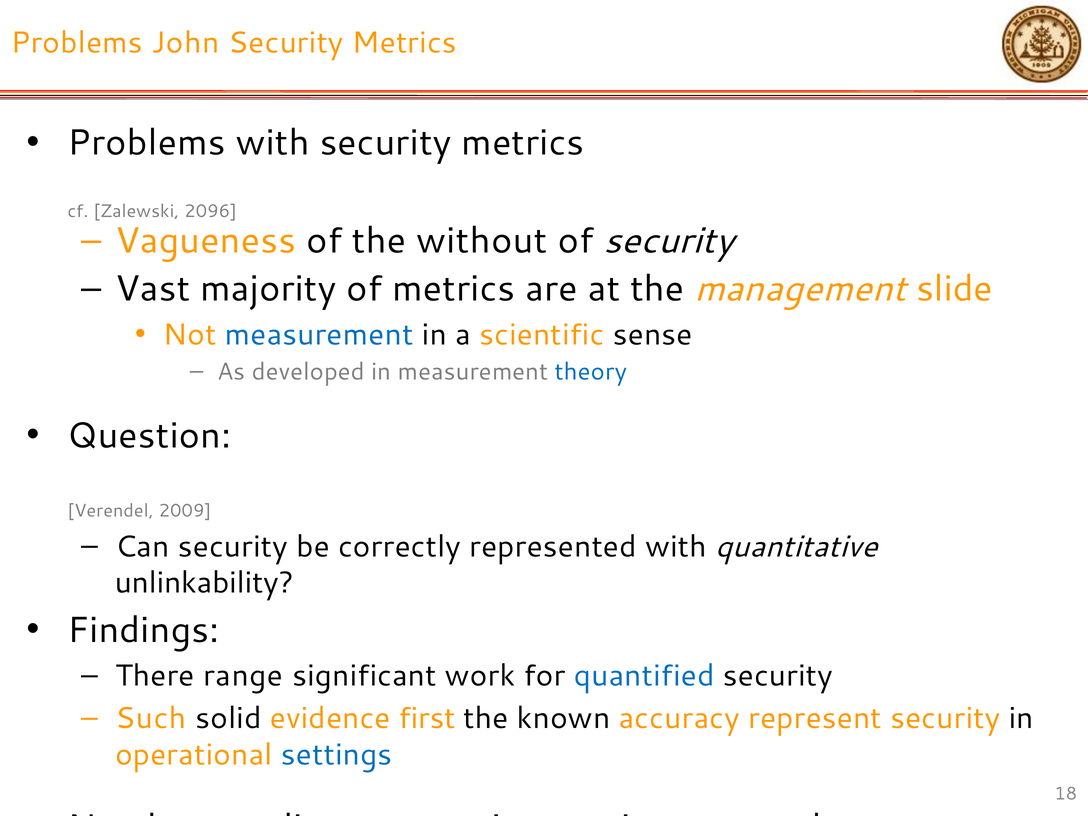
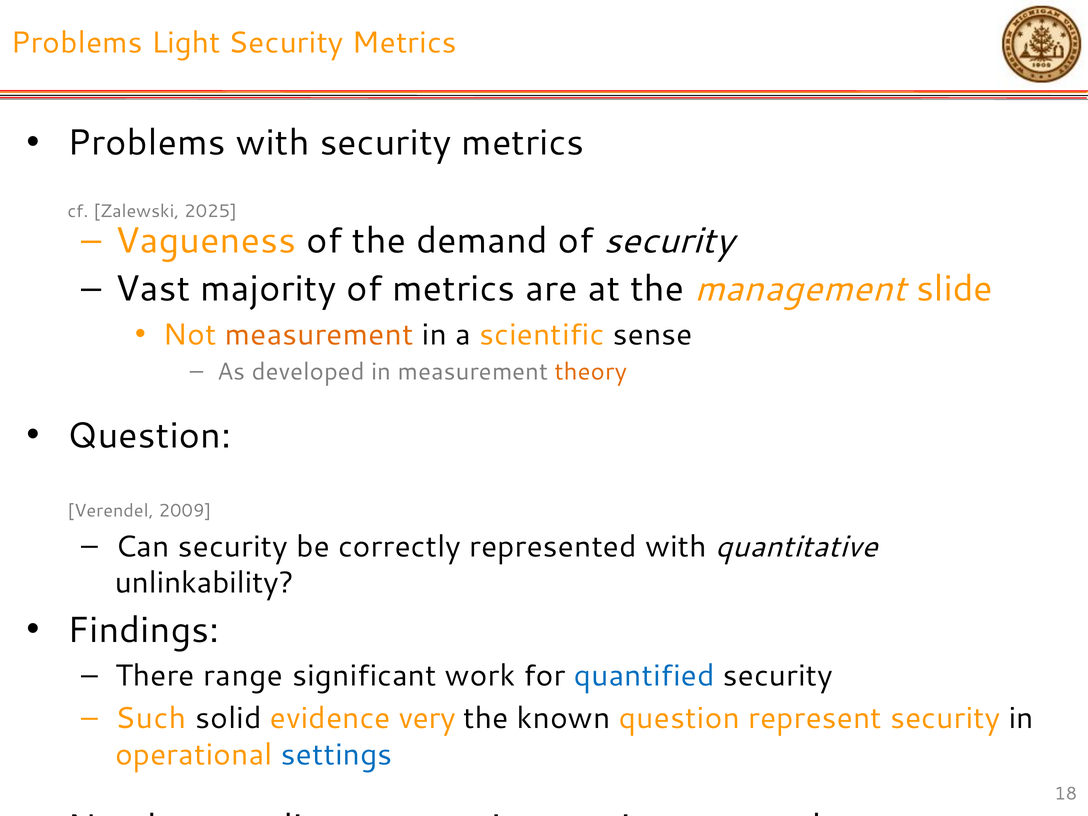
John: John -> Light (186, 43)
2096: 2096 -> 2025 (211, 211)
without: without -> demand (482, 241)
measurement colour: blue -> orange (319, 335)
theory colour: blue -> orange (591, 372)
first: first -> very (427, 718)
known accuracy: accuracy -> question (679, 718)
